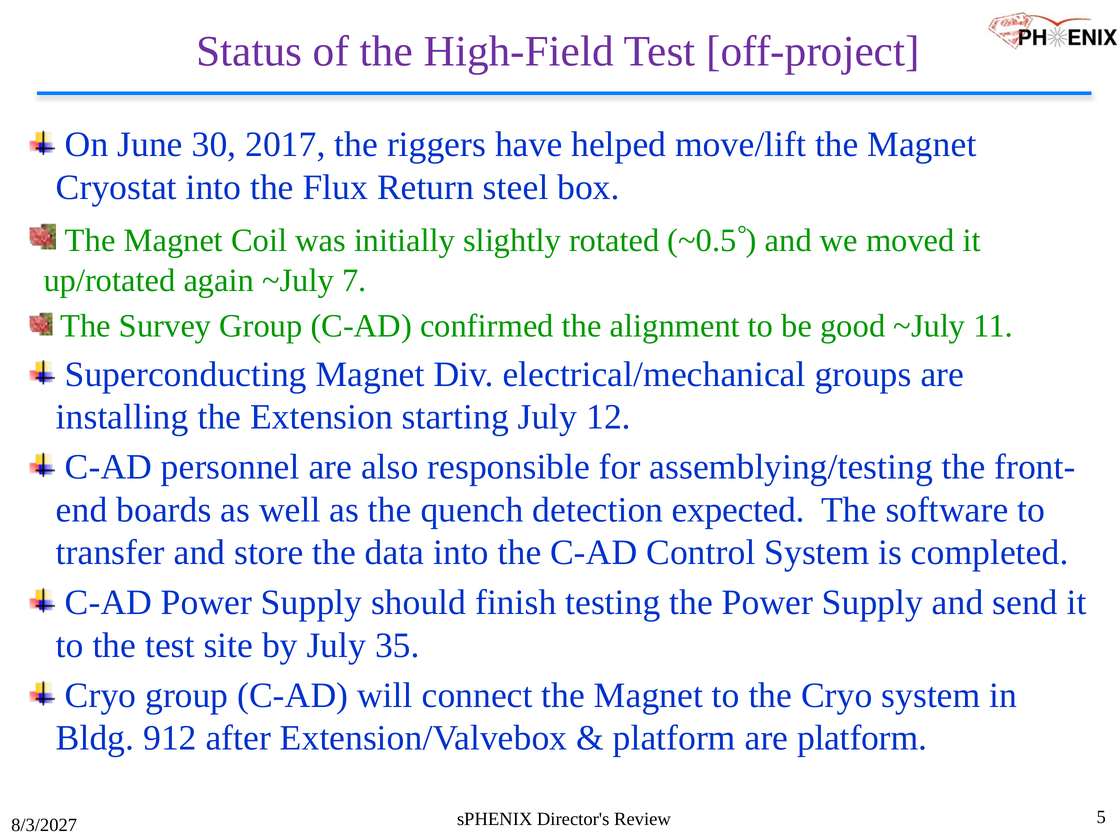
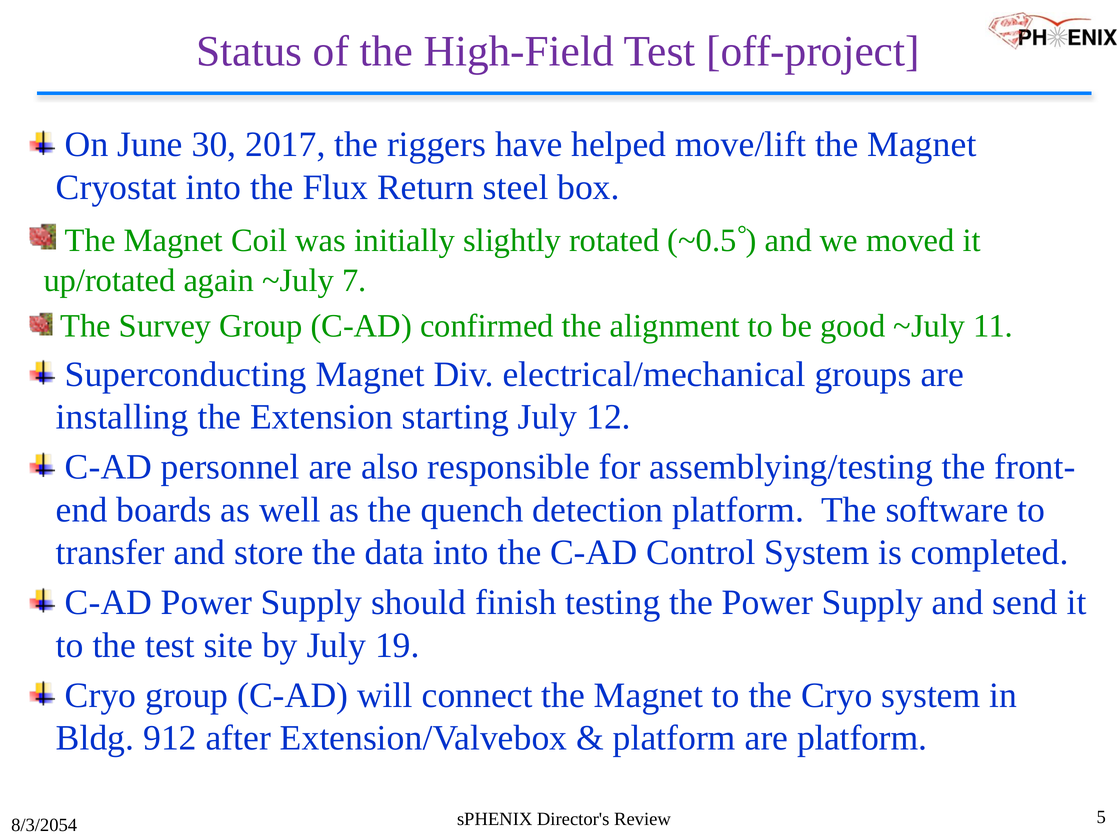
detection expected: expected -> platform (738, 510)
35: 35 -> 19 (397, 645)
8/3/2027: 8/3/2027 -> 8/3/2054 (44, 825)
